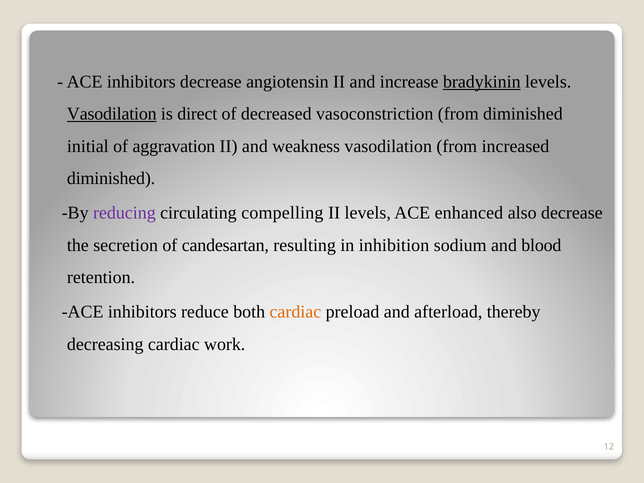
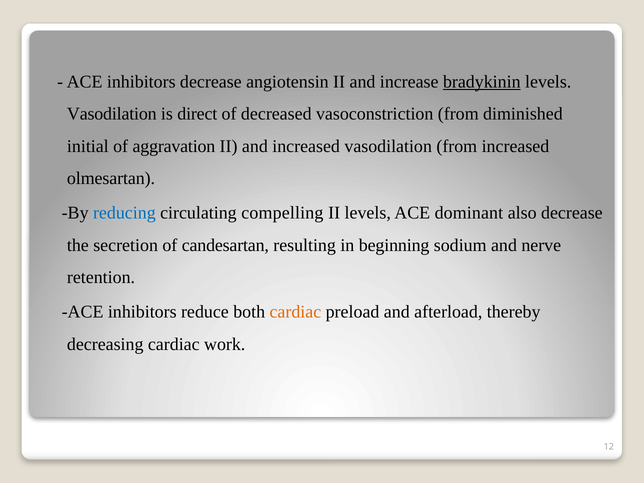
Vasodilation underline: present -> none (112, 114)
and weakness: weakness -> increased (306, 146)
diminished: diminished -> olmesartan (111, 178)
reducing colour: purple -> blue (124, 213)
enhanced: enhanced -> dominant (469, 213)
inhibition: inhibition -> beginning (394, 245)
blood: blood -> nerve (541, 245)
